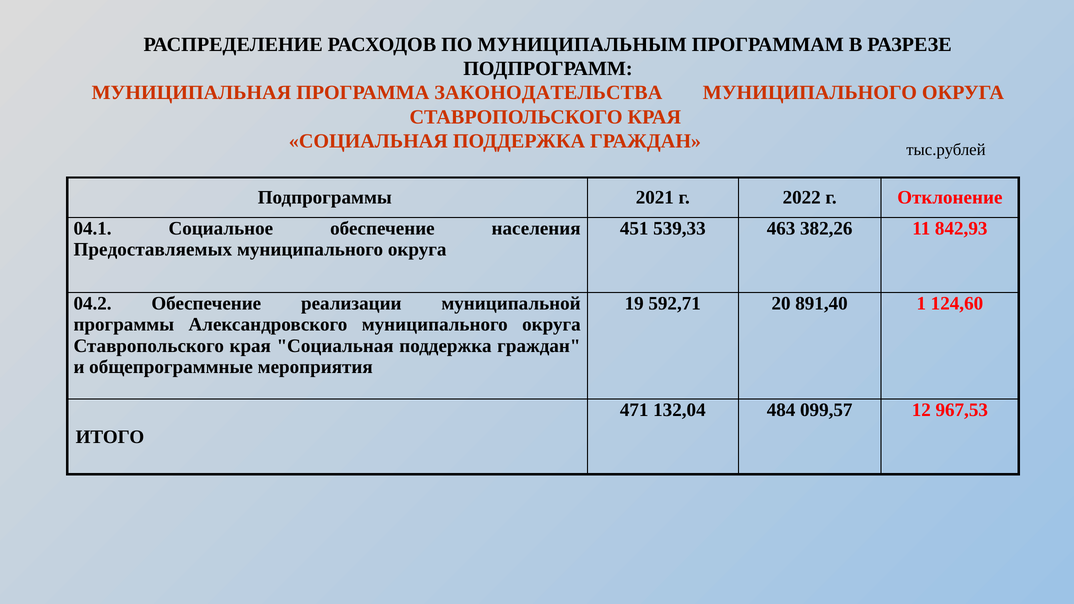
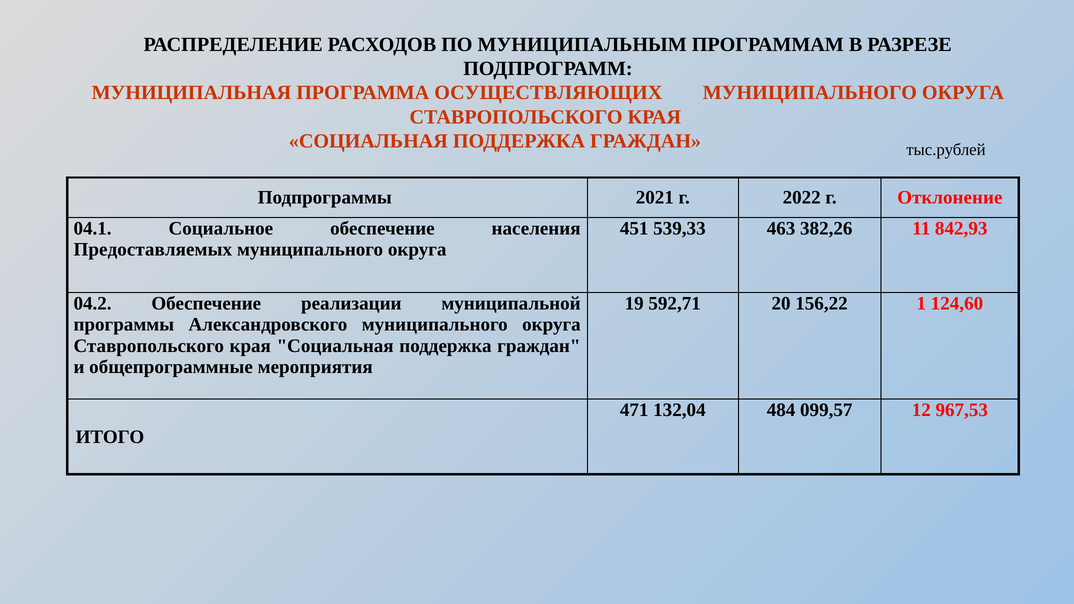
ЗАКОНОДАТЕЛЬСТВА: ЗАКОНОДАТЕЛЬСТВА -> ОСУЩЕСТВЛЯЮЩИХ (548, 93)
891,40: 891,40 -> 156,22 (822, 303)
